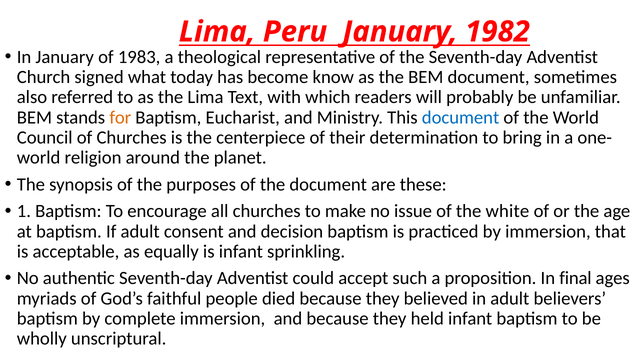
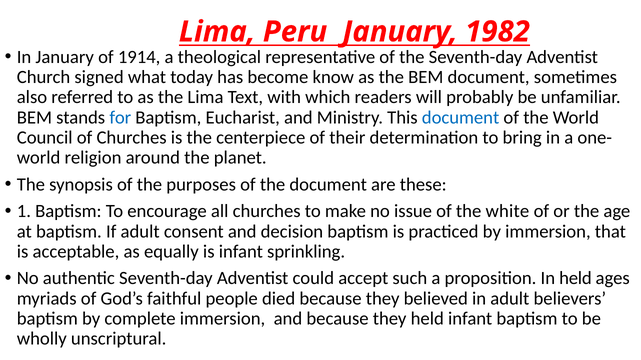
1983: 1983 -> 1914 (139, 57)
for colour: orange -> blue (120, 118)
In final: final -> held (575, 279)
